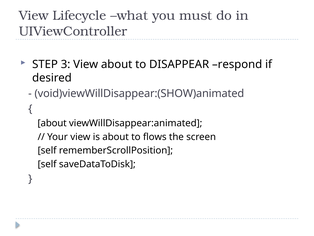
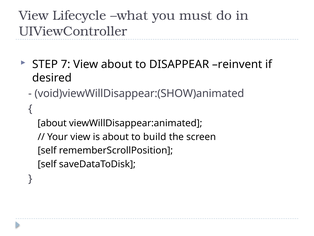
3: 3 -> 7 (66, 64)
respond: respond -> reinvent (237, 64)
flows: flows -> build (155, 137)
